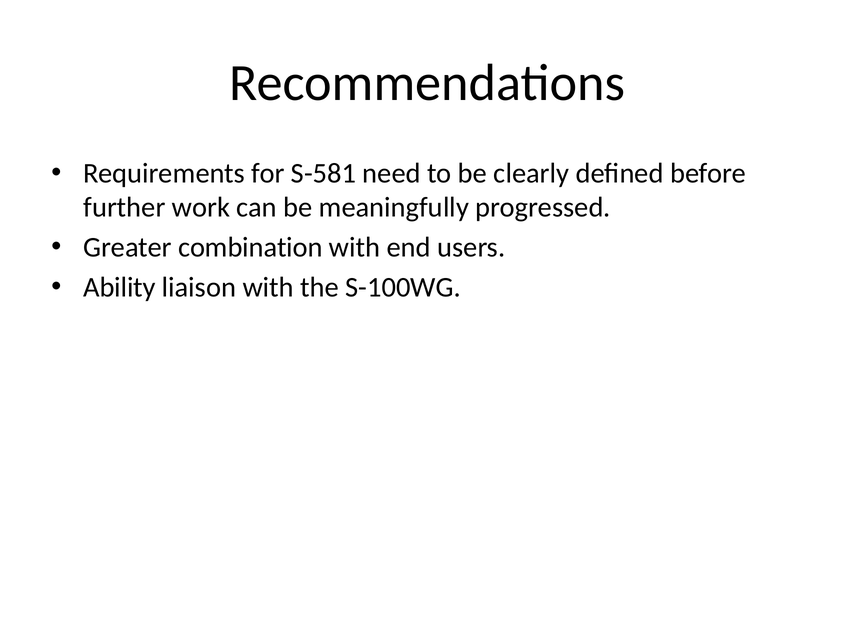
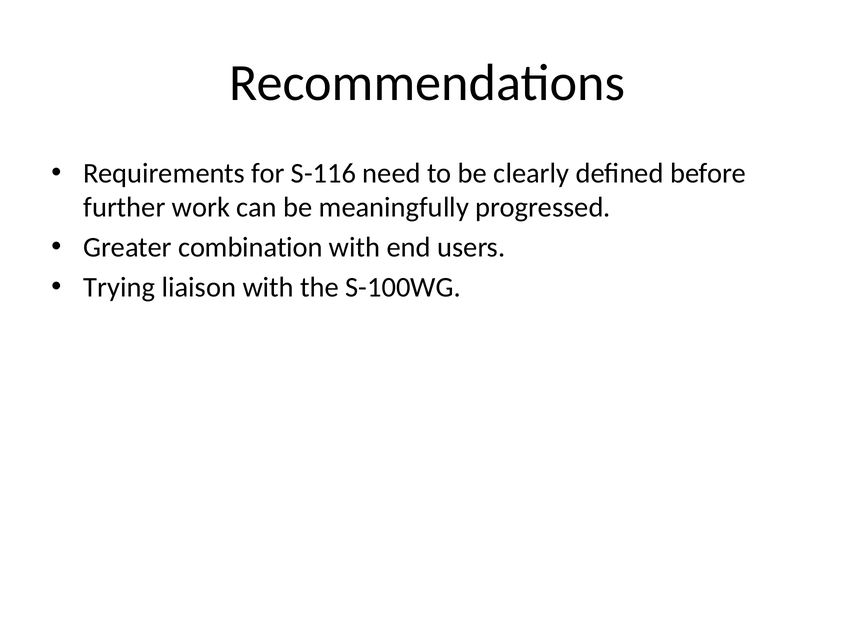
S-581: S-581 -> S-116 (323, 173)
Ability: Ability -> Trying (119, 287)
